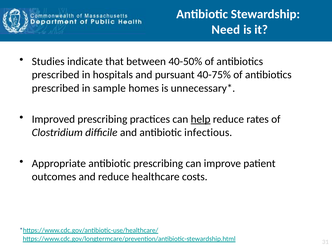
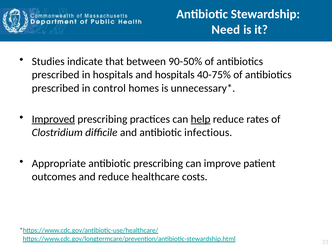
40-50%: 40-50% -> 90-50% (185, 62)
and pursuant: pursuant -> hospitals (175, 75)
sample: sample -> control (109, 88)
Improved underline: none -> present (53, 119)
